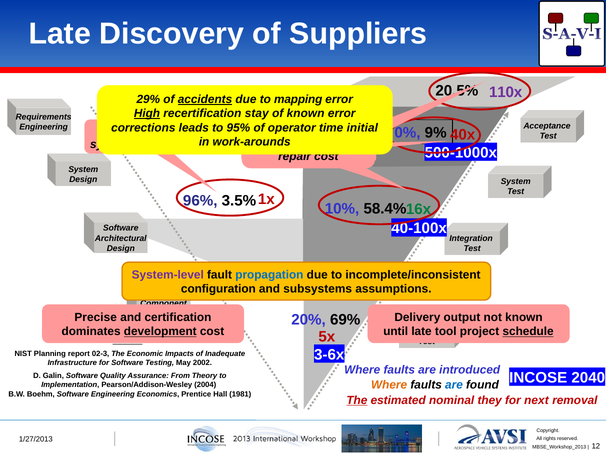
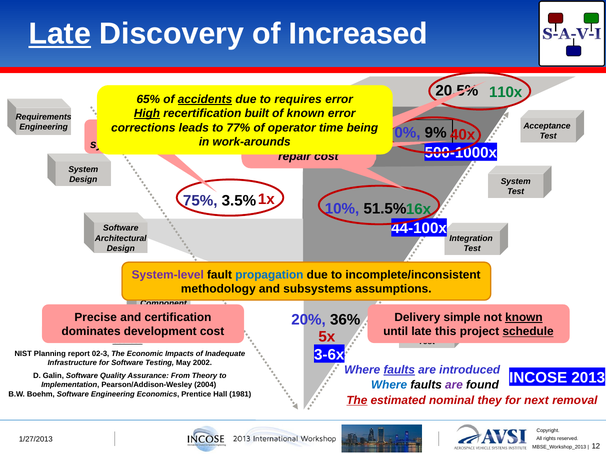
Late underline: none -> present (60, 34)
Suppliers: Suppliers -> Increased (358, 34)
110x colour: purple -> green (506, 93)
29%: 29% -> 65% (148, 99)
mapping: mapping -> requires (298, 99)
stay: stay -> built (257, 114)
95%: 95% -> 77% (238, 128)
initial: initial -> being (362, 128)
96%: 96% -> 75% (200, 201)
58.4%: 58.4% -> 51.5% (385, 209)
40-100x: 40-100x -> 44-100x (419, 229)
configuration: configuration -> methodology (218, 289)
output: output -> simple (462, 318)
known underline: none -> present (524, 318)
69%: 69% -> 36% (345, 320)
development underline: present -> none (160, 332)
tool: tool -> this (446, 332)
faults underline: none -> present (399, 370)
2040: 2040 -> 2013 (588, 378)
Where colour: orange -> blue (389, 385)
are colour: blue -> purple (454, 385)
